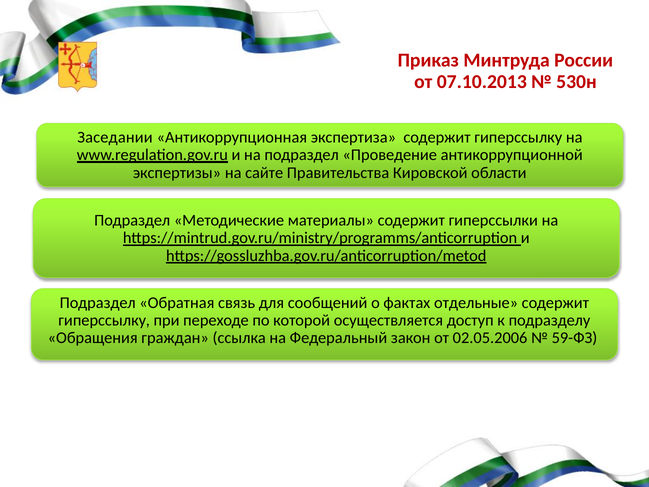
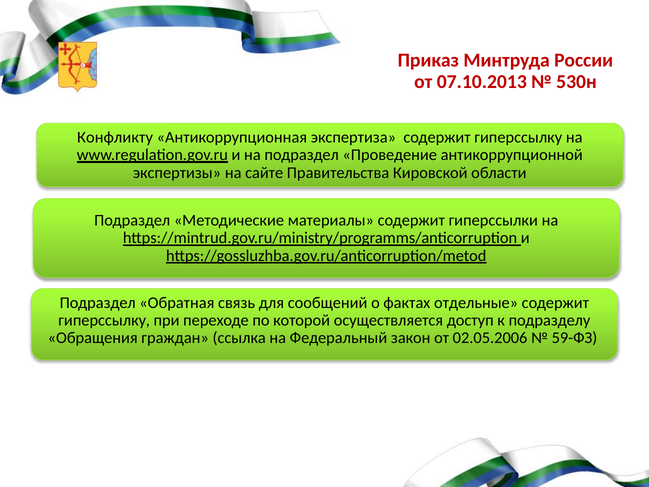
Заседании: Заседании -> Конфликту (115, 137)
